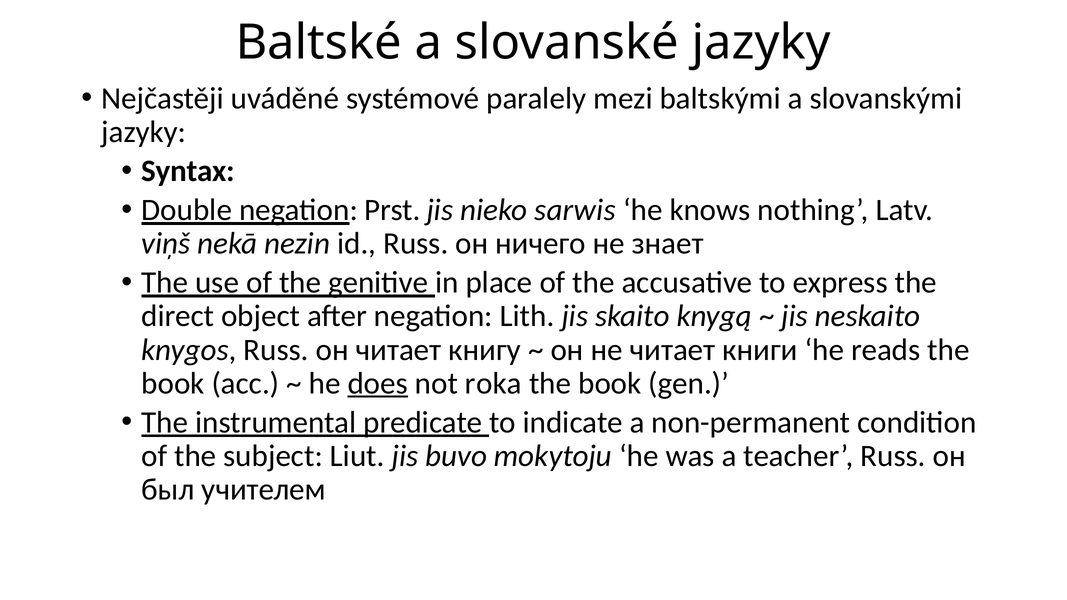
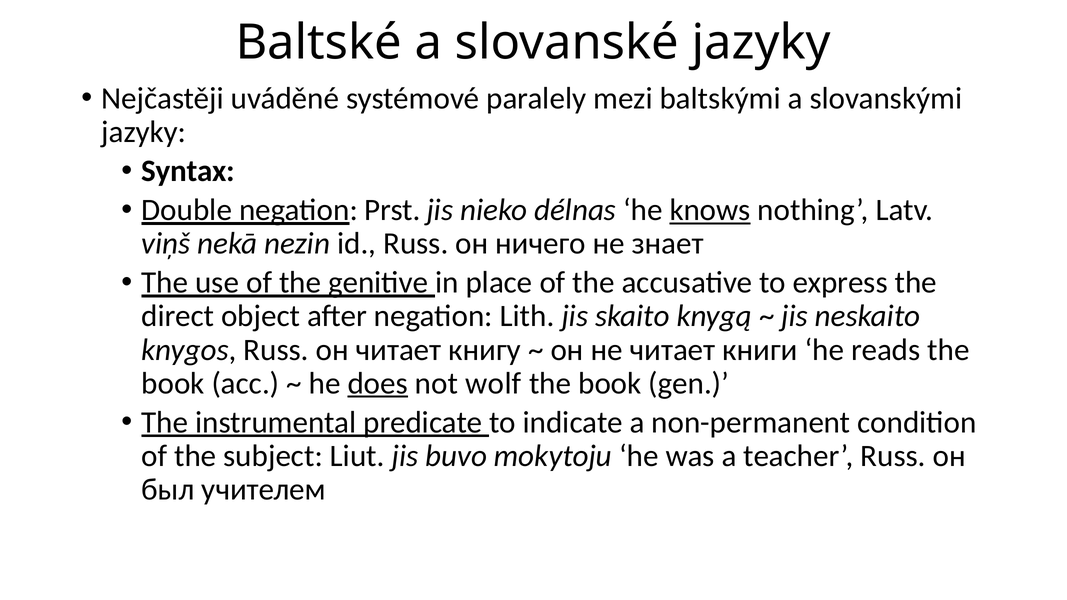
sarwis: sarwis -> délnas (575, 210)
knows underline: none -> present (710, 210)
roka: roka -> wolf (493, 383)
